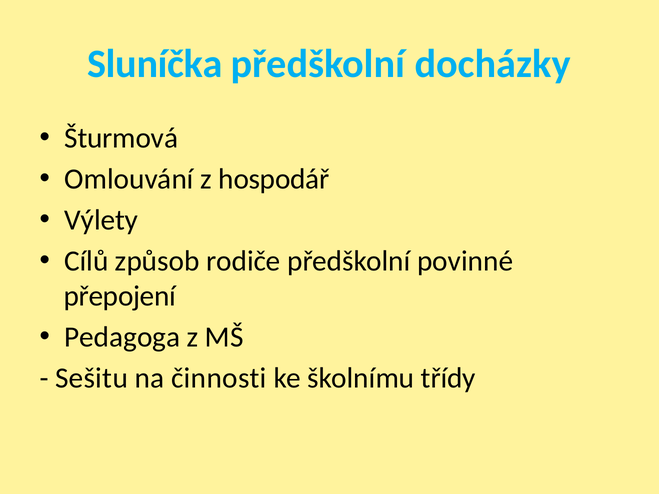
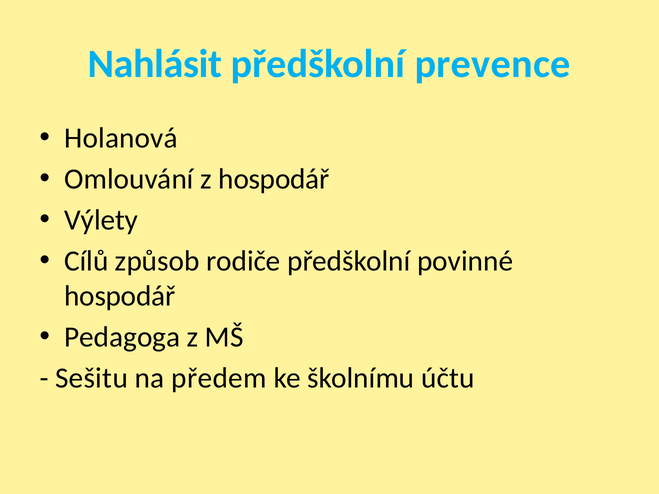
Sluníčka: Sluníčka -> Nahlásit (155, 64)
docházky: docházky -> prevence (492, 64)
Šturmová: Šturmová -> Holanová (121, 138)
přepojení: přepojení -> hospodář (120, 296)
činnosti: činnosti -> předem (219, 378)
třídy: třídy -> účtu (448, 378)
